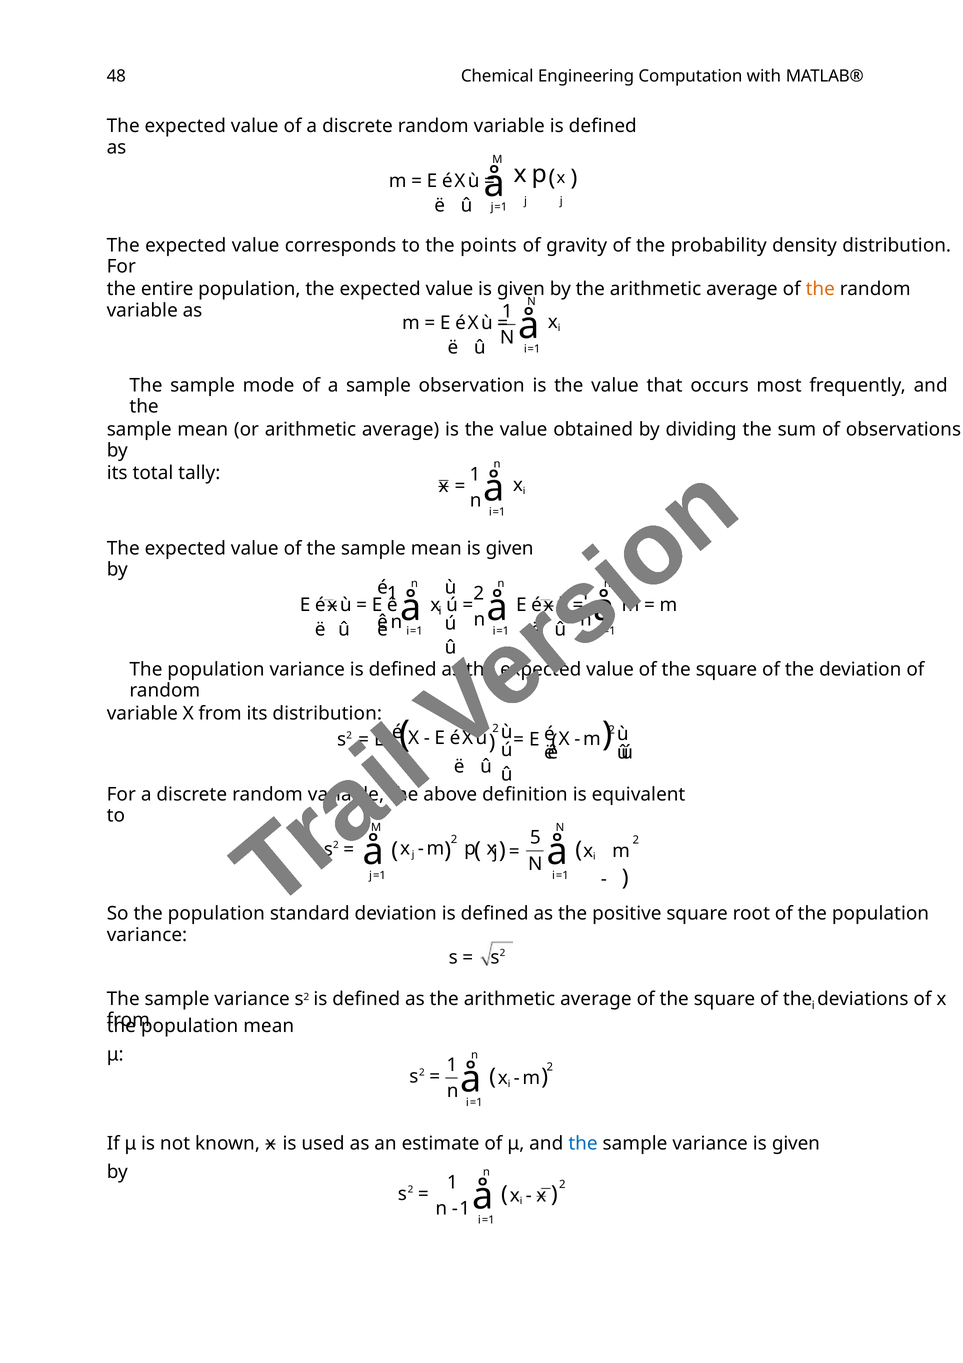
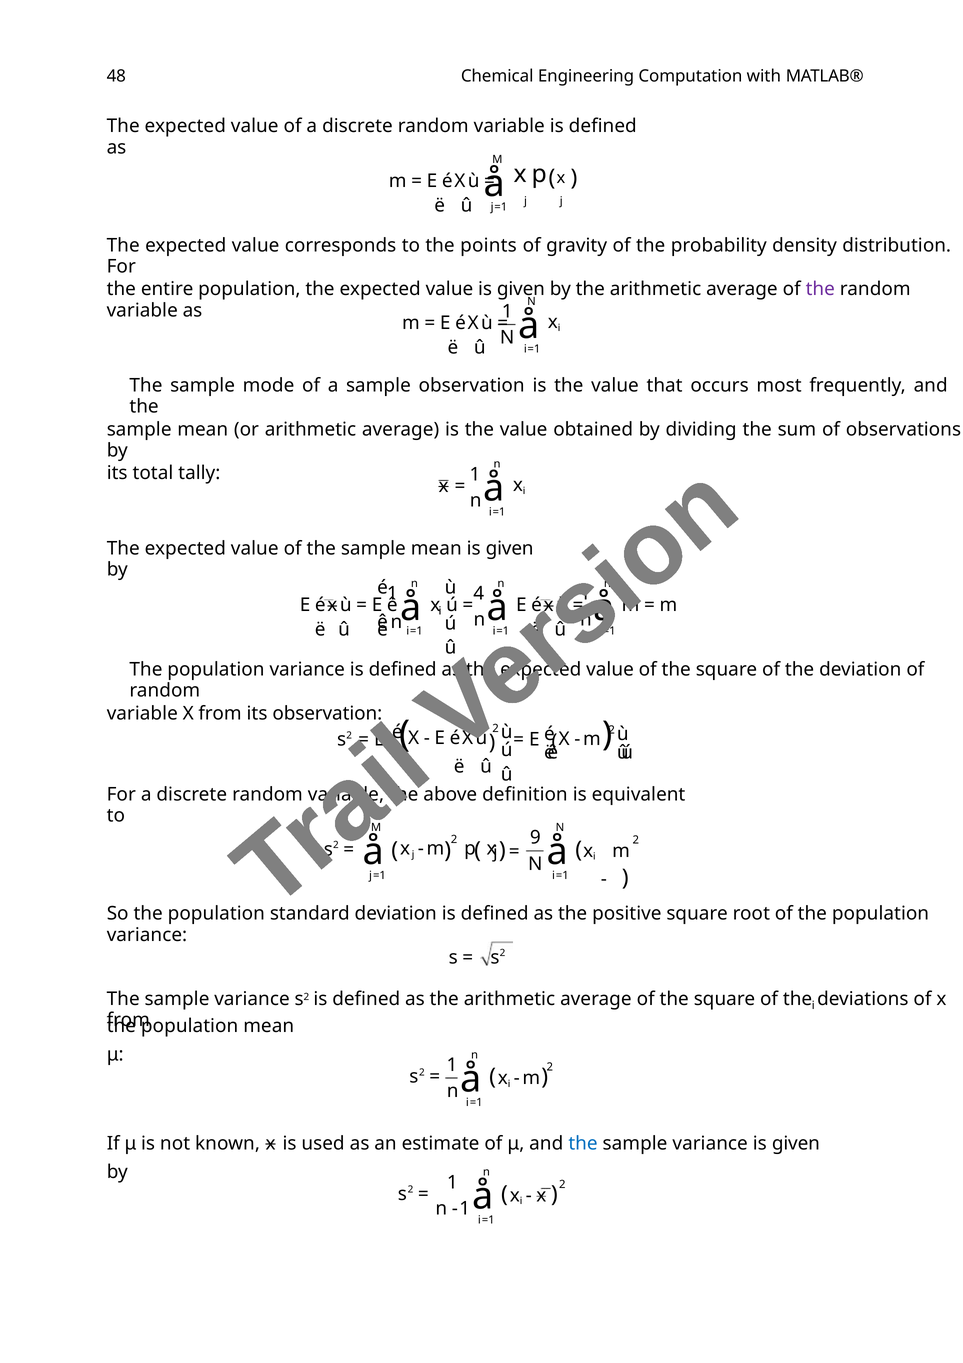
the colour: orange -> purple (820, 289)
2: 2 -> 4 (479, 593)
its distribution: distribution -> observation (327, 713)
5: 5 -> 9 (535, 838)
